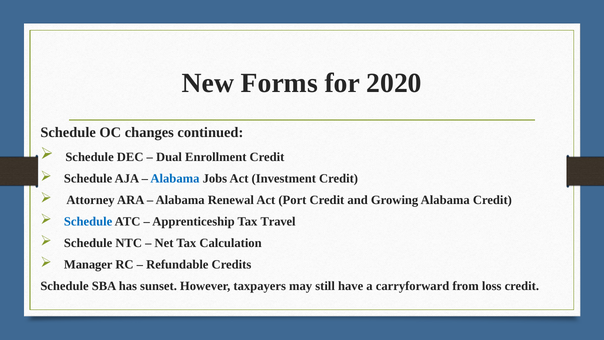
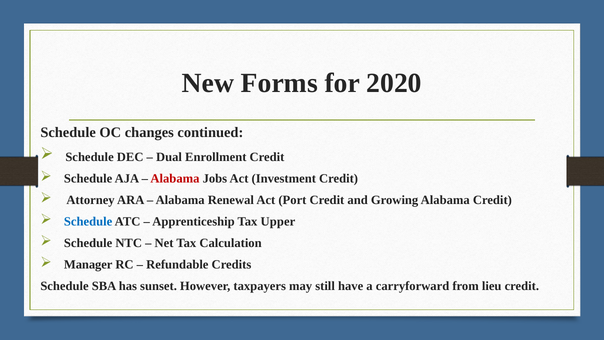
Alabama colour: blue -> red (175, 179)
Travel: Travel -> Upper (278, 221)
loss: loss -> lieu (492, 286)
